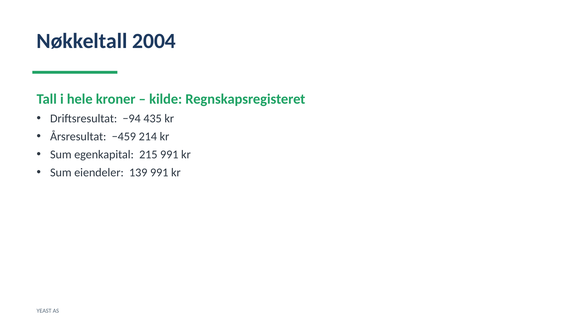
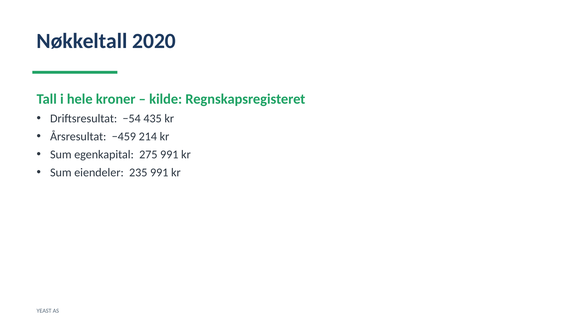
2004: 2004 -> 2020 (154, 41)
−94: −94 -> −54 (132, 118)
215: 215 -> 275 (148, 154)
139: 139 -> 235 (138, 172)
